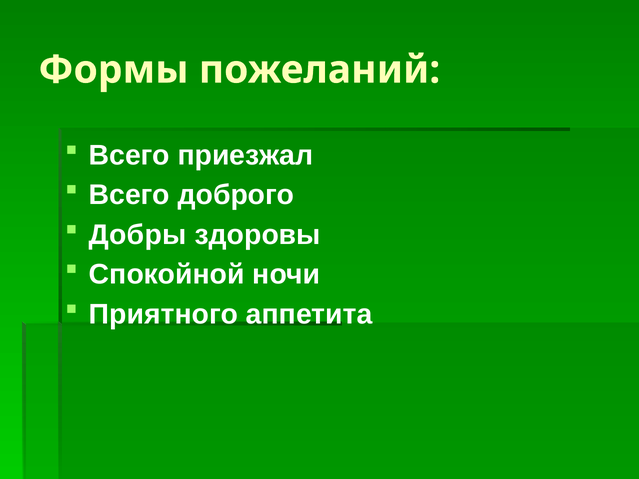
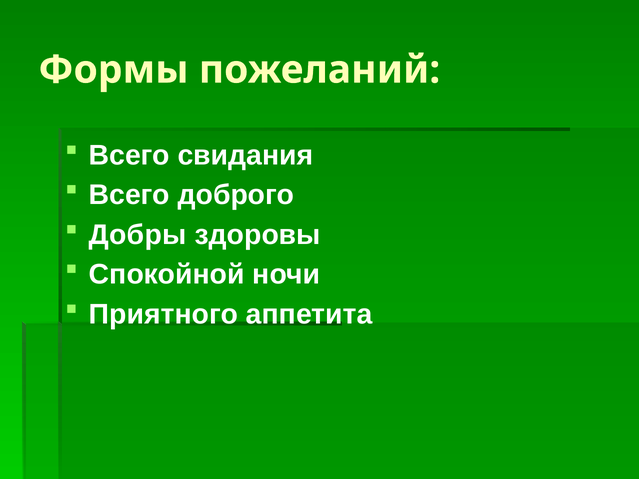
приезжал: приезжал -> свидания (245, 155)
